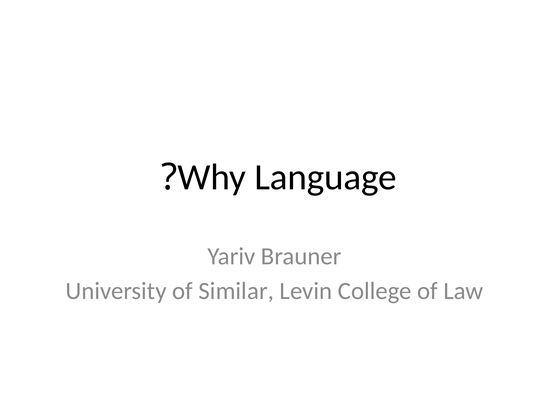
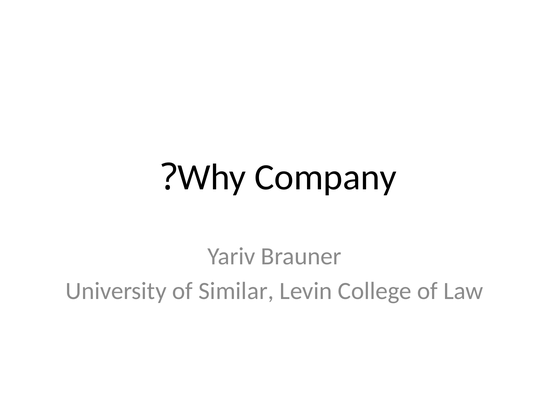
Language: Language -> Company (326, 177)
